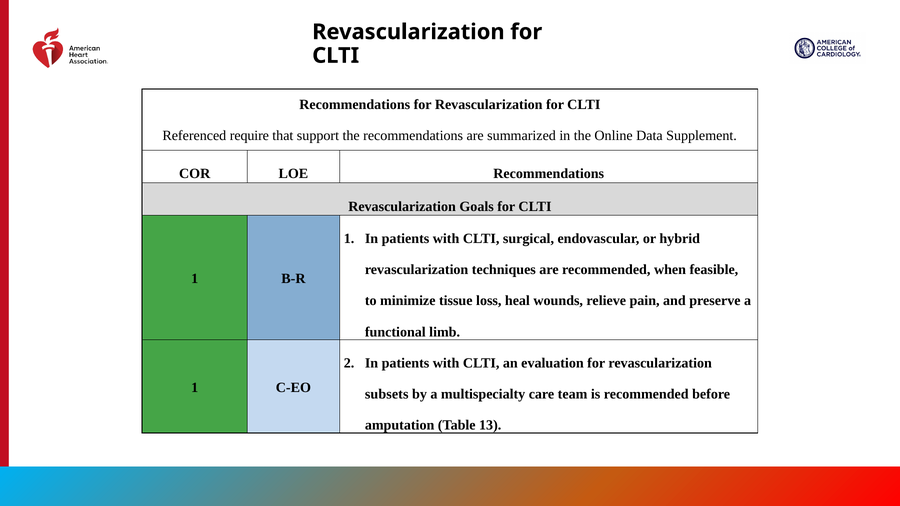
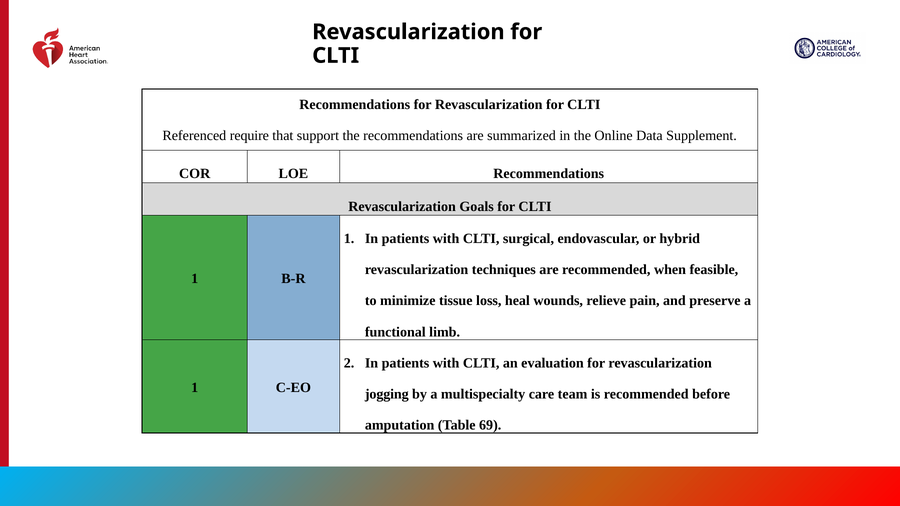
subsets: subsets -> jogging (387, 394)
13: 13 -> 69 (490, 426)
